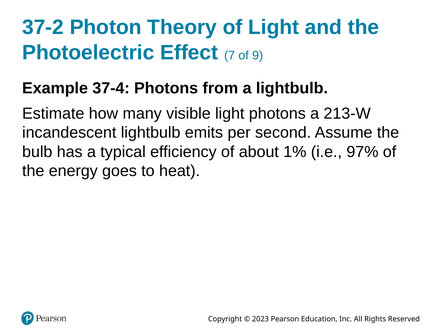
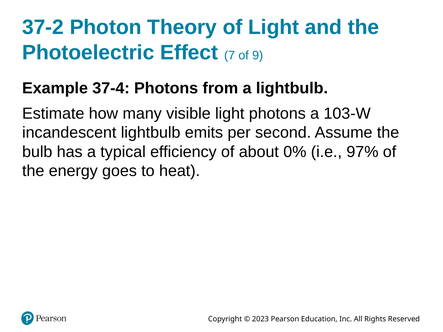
213-W: 213-W -> 103-W (347, 114)
1%: 1% -> 0% (295, 152)
